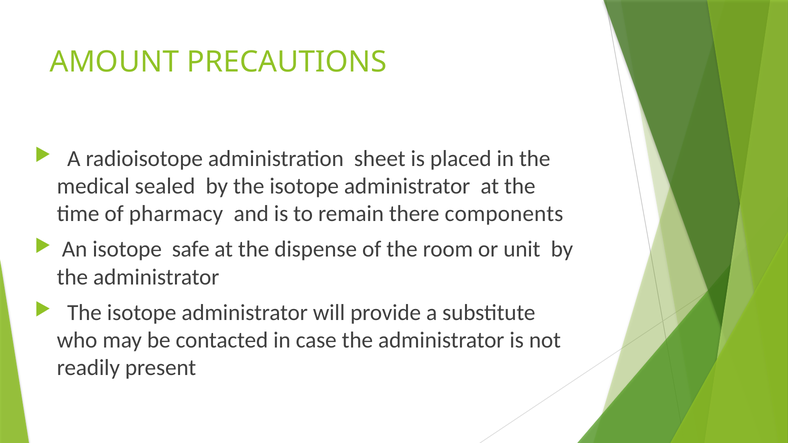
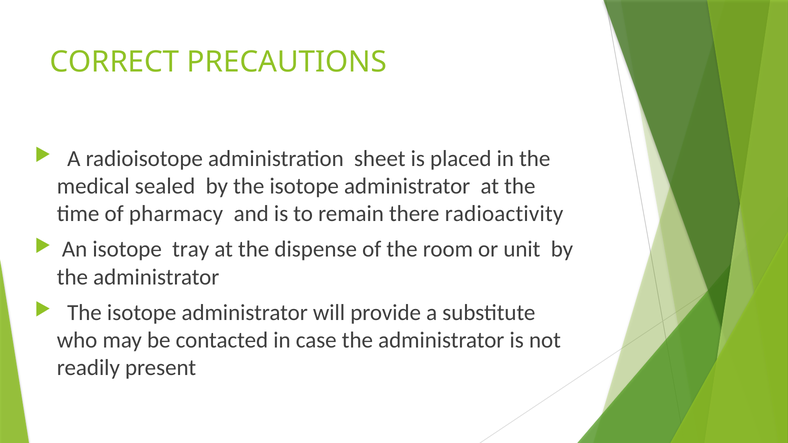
AMOUNT: AMOUNT -> CORRECT (114, 62)
components: components -> radioactivity (504, 214)
safe: safe -> tray (191, 250)
